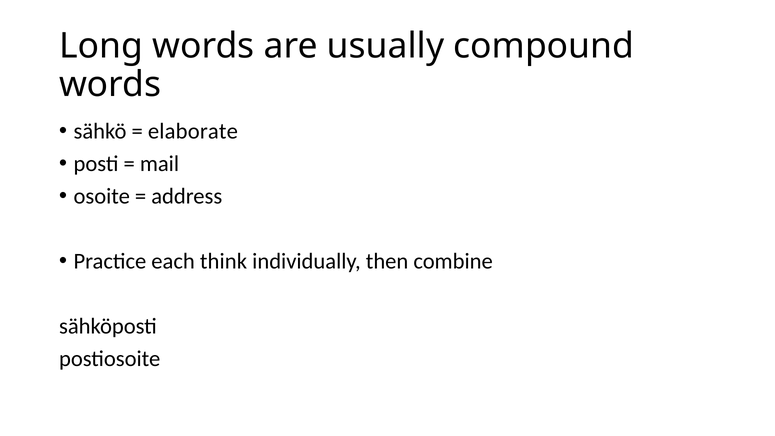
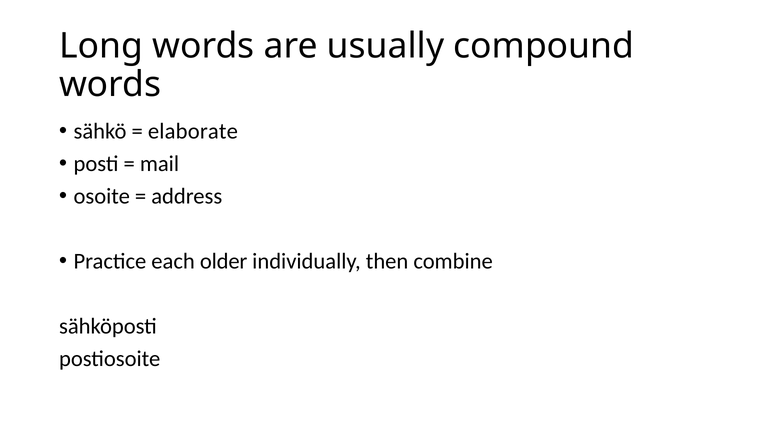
think: think -> older (224, 261)
